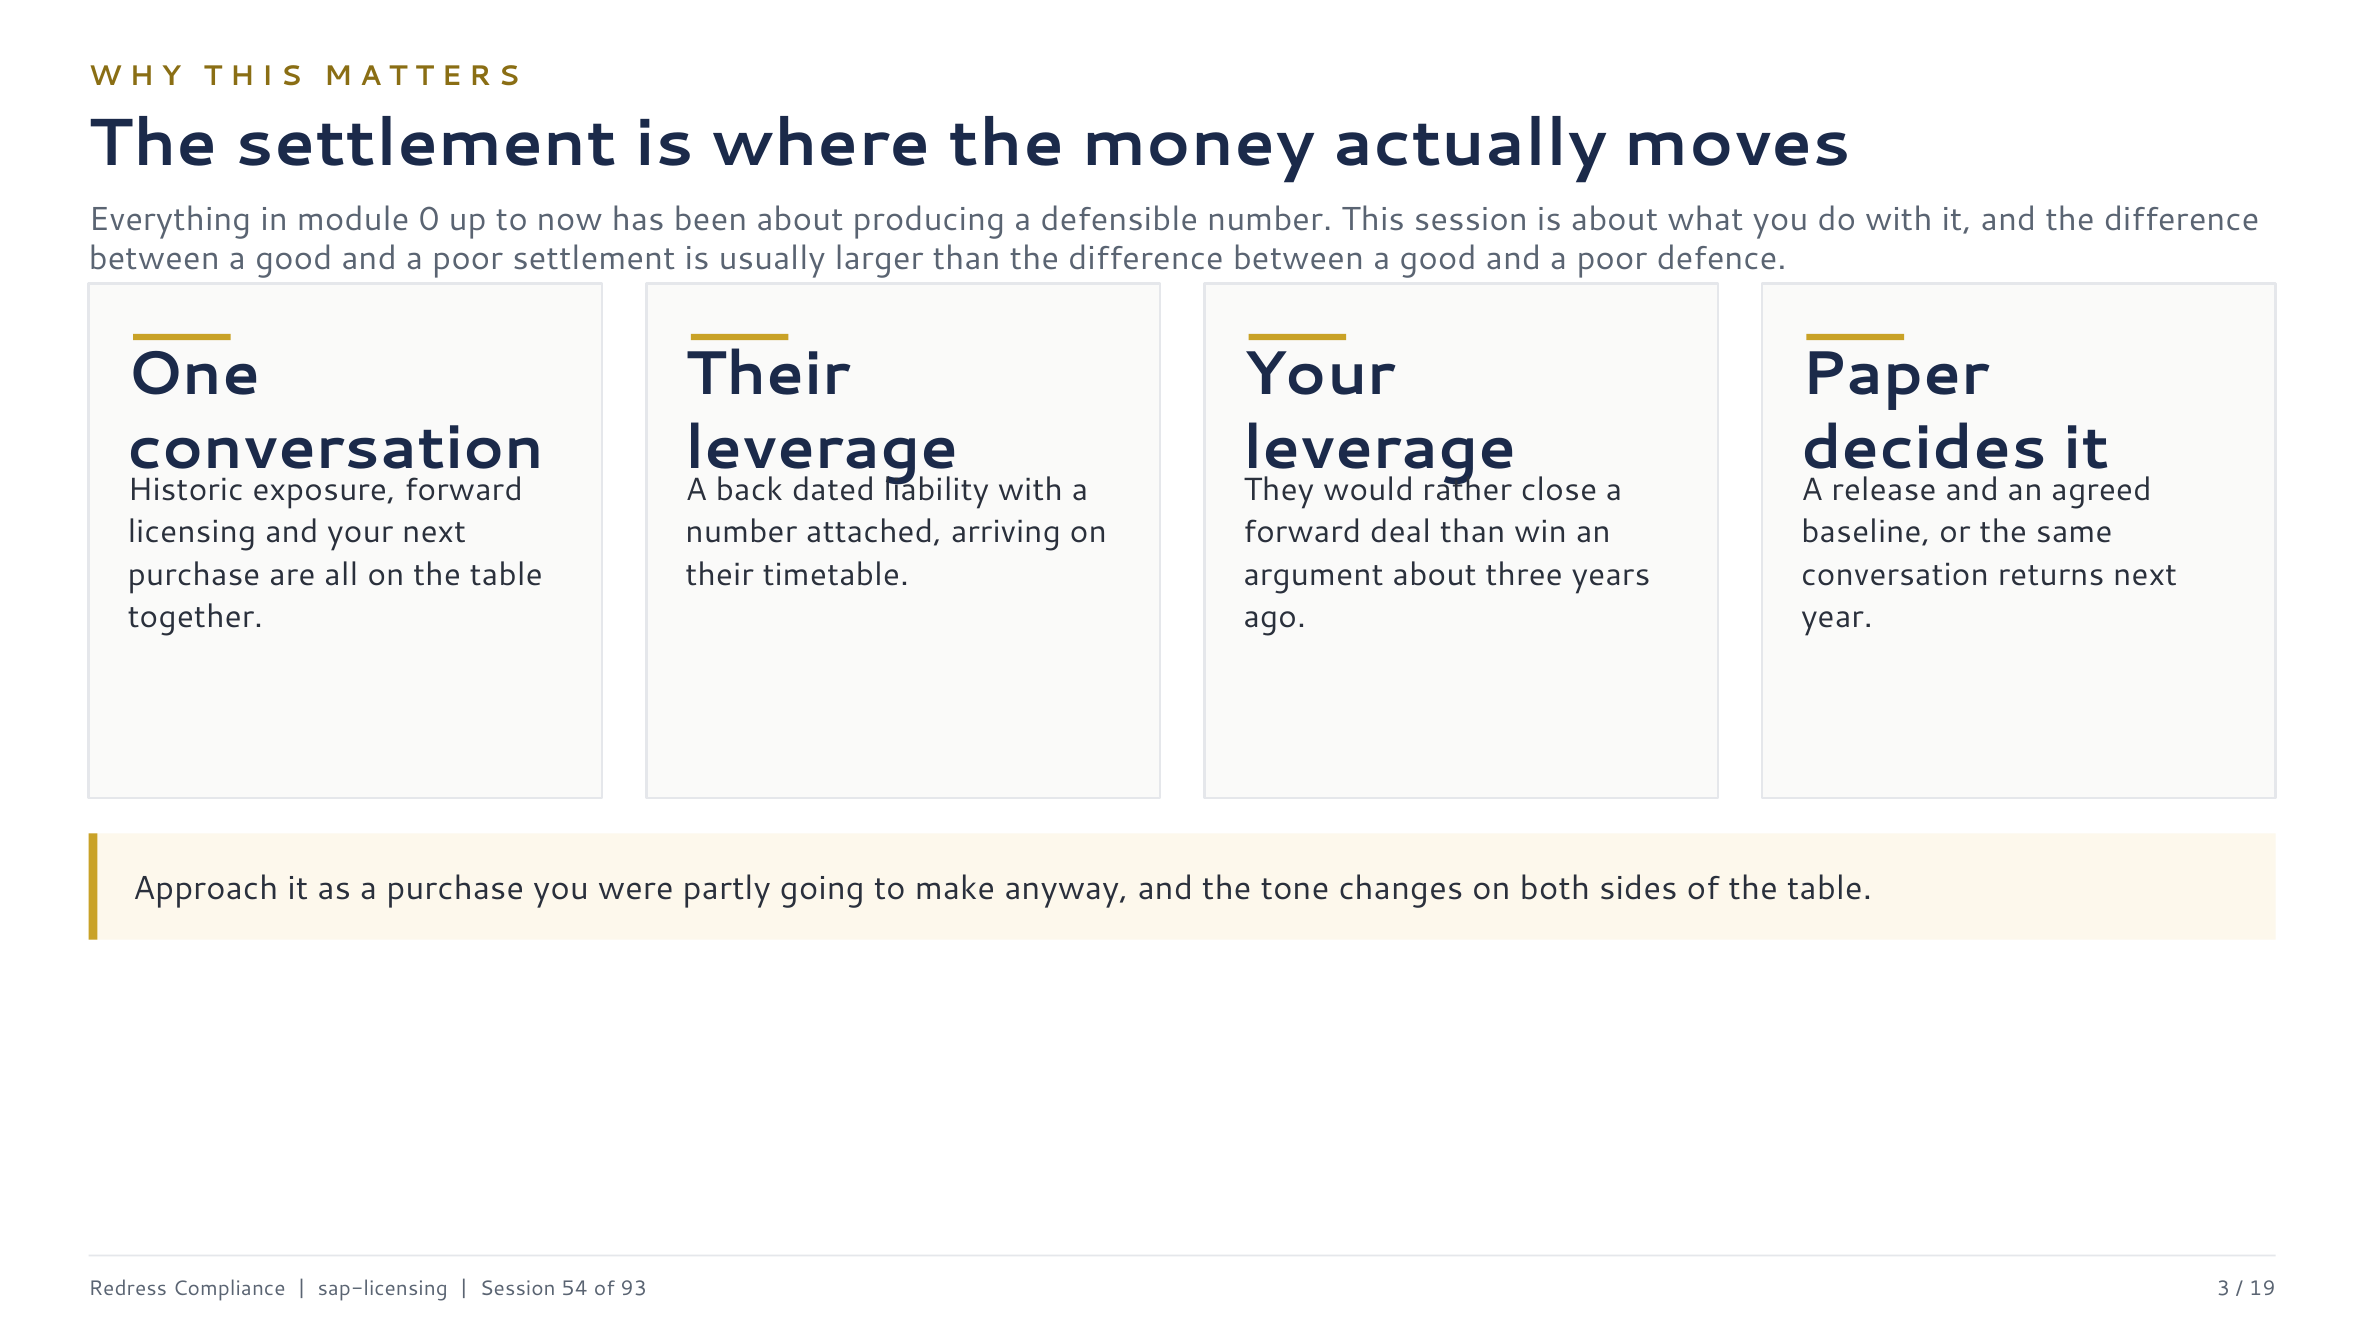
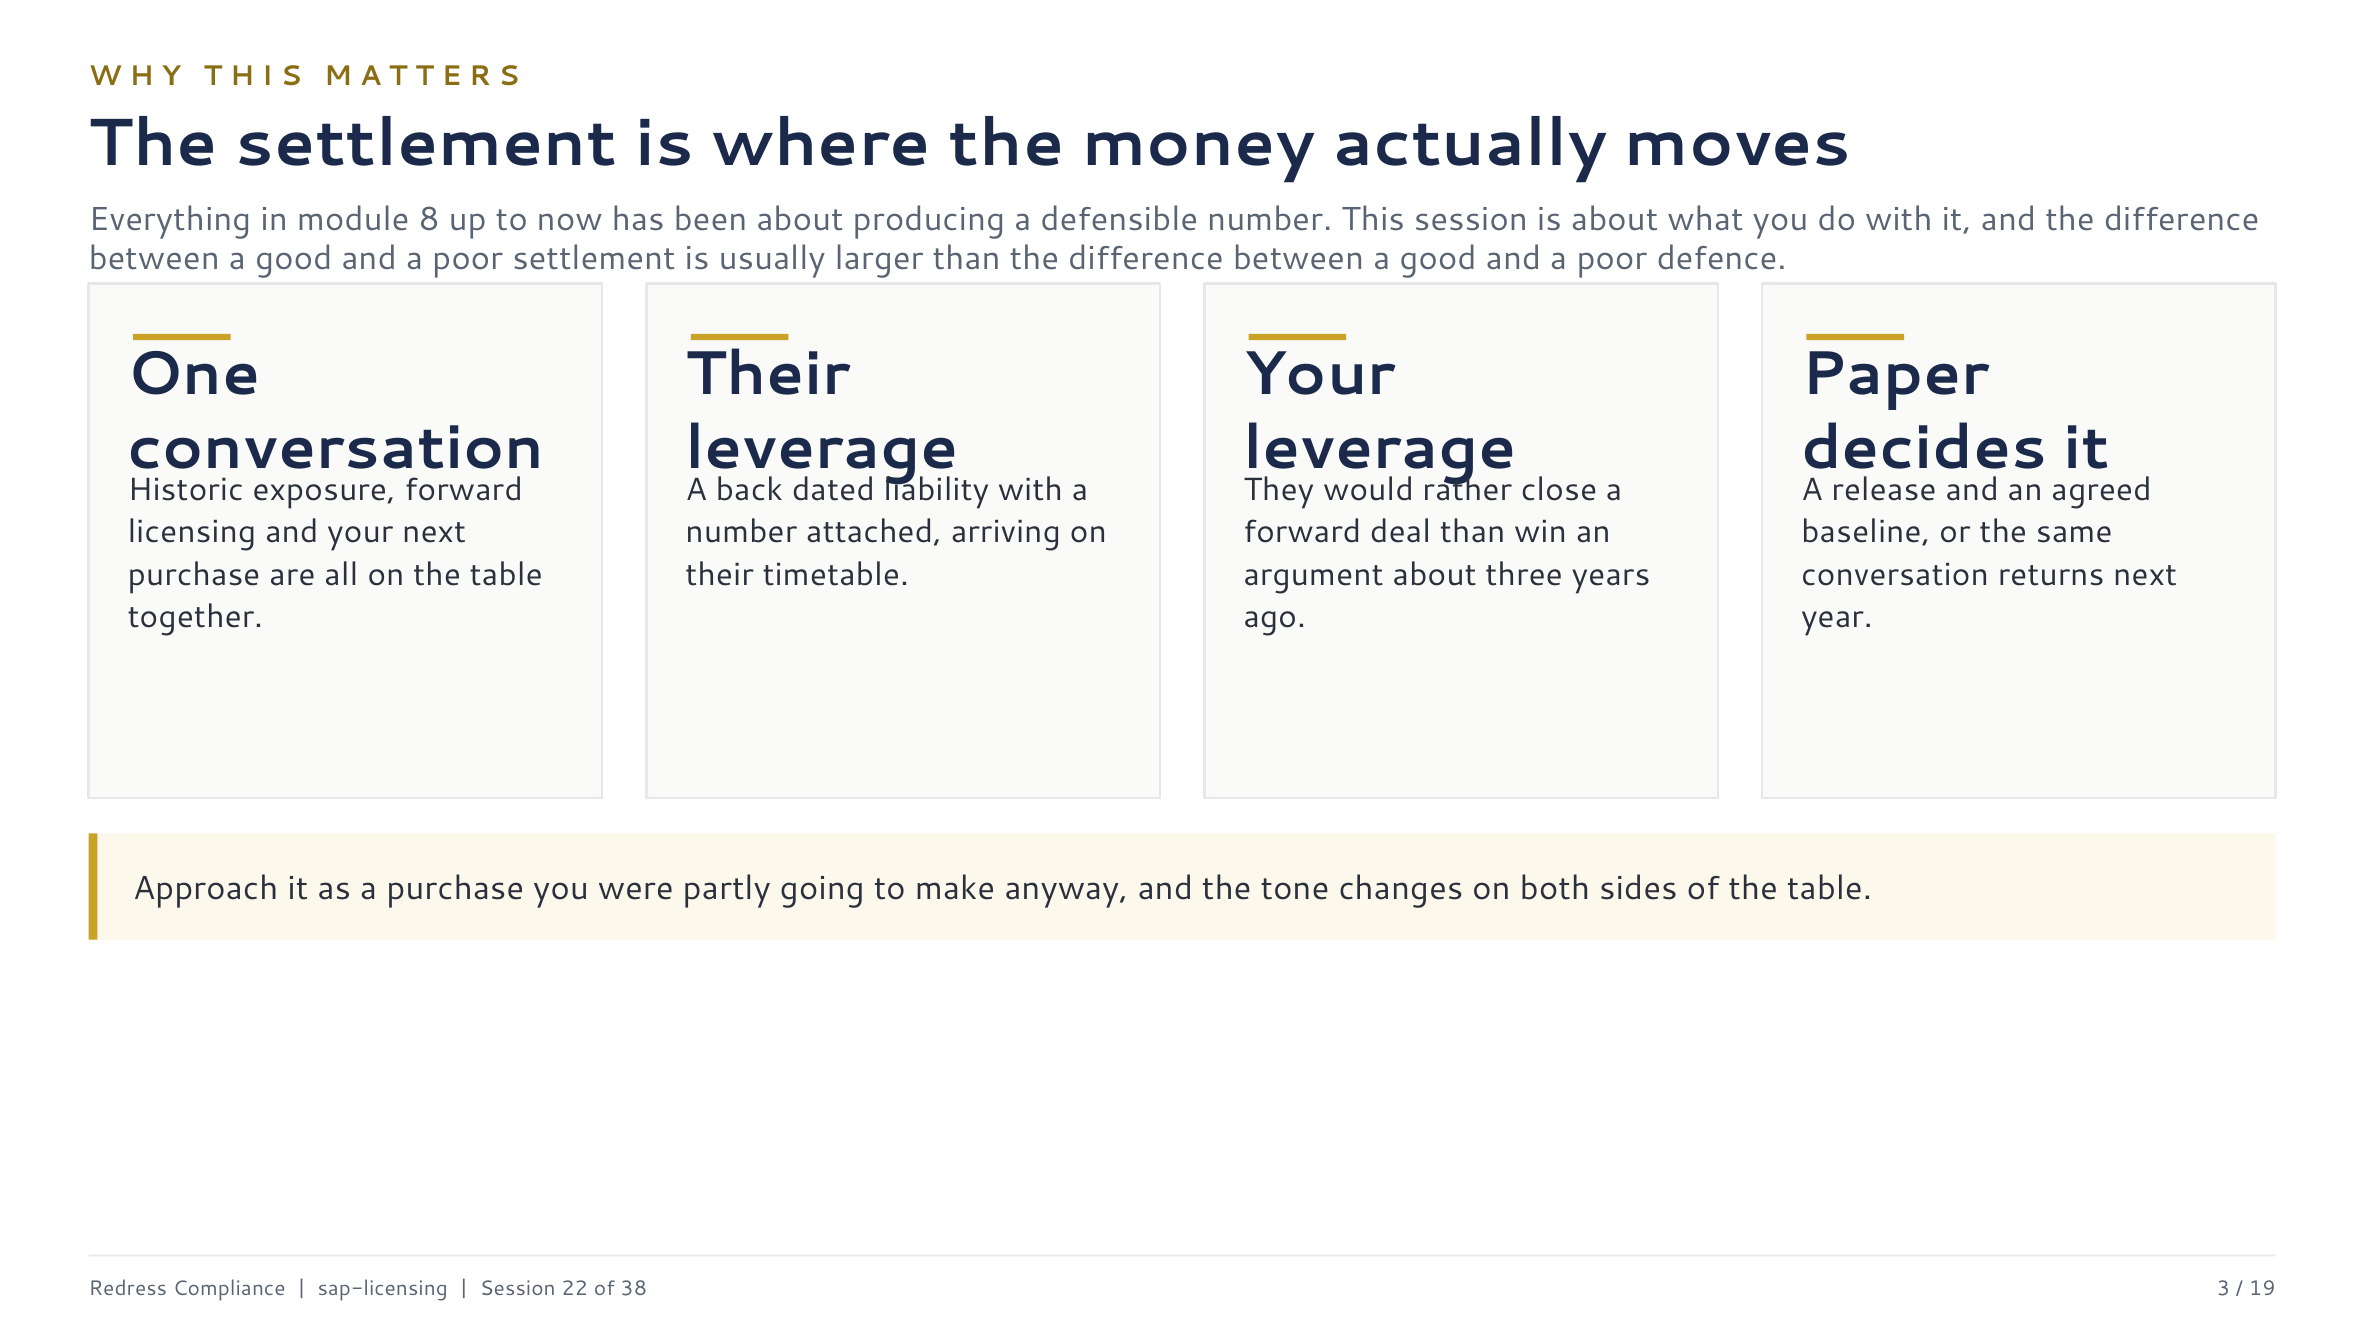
0: 0 -> 8 (429, 219)
54: 54 -> 22 (575, 1289)
93: 93 -> 38 (634, 1289)
